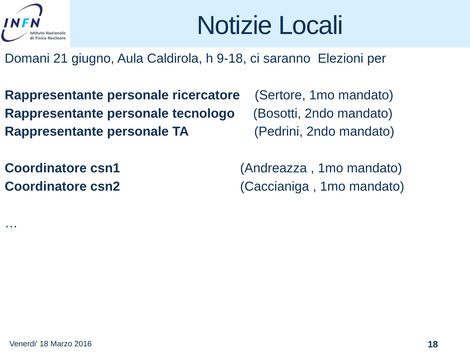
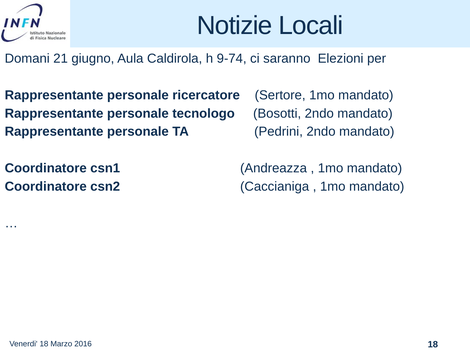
9-18: 9-18 -> 9-74 (232, 59)
